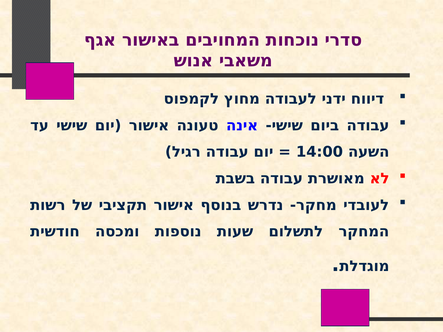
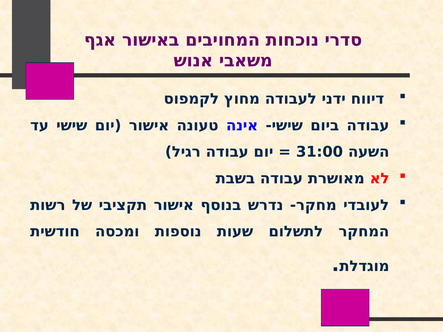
14:00: 14:00 -> 31:00 (319, 152)
